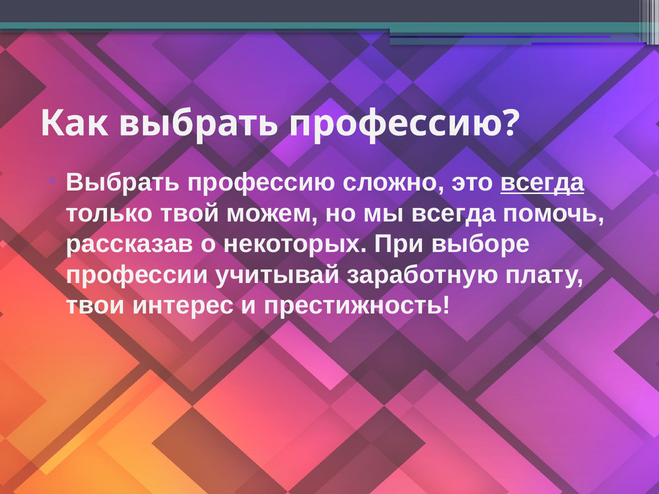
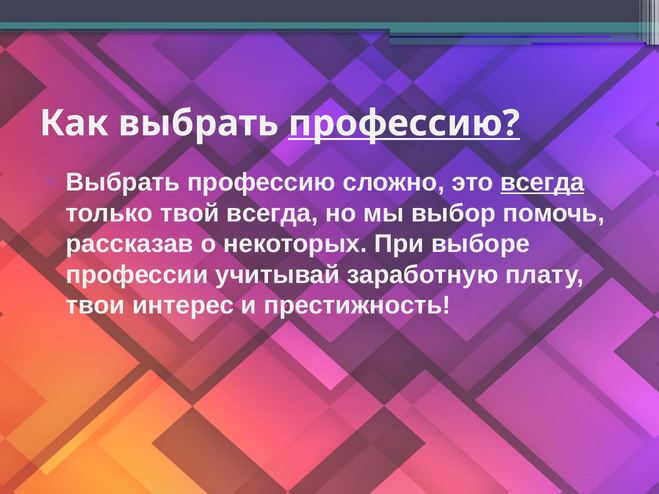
профессию underline: none -> present (404, 123)
твой можем: можем -> всегда (272, 213)
мы всегда: всегда -> выбор (454, 213)
